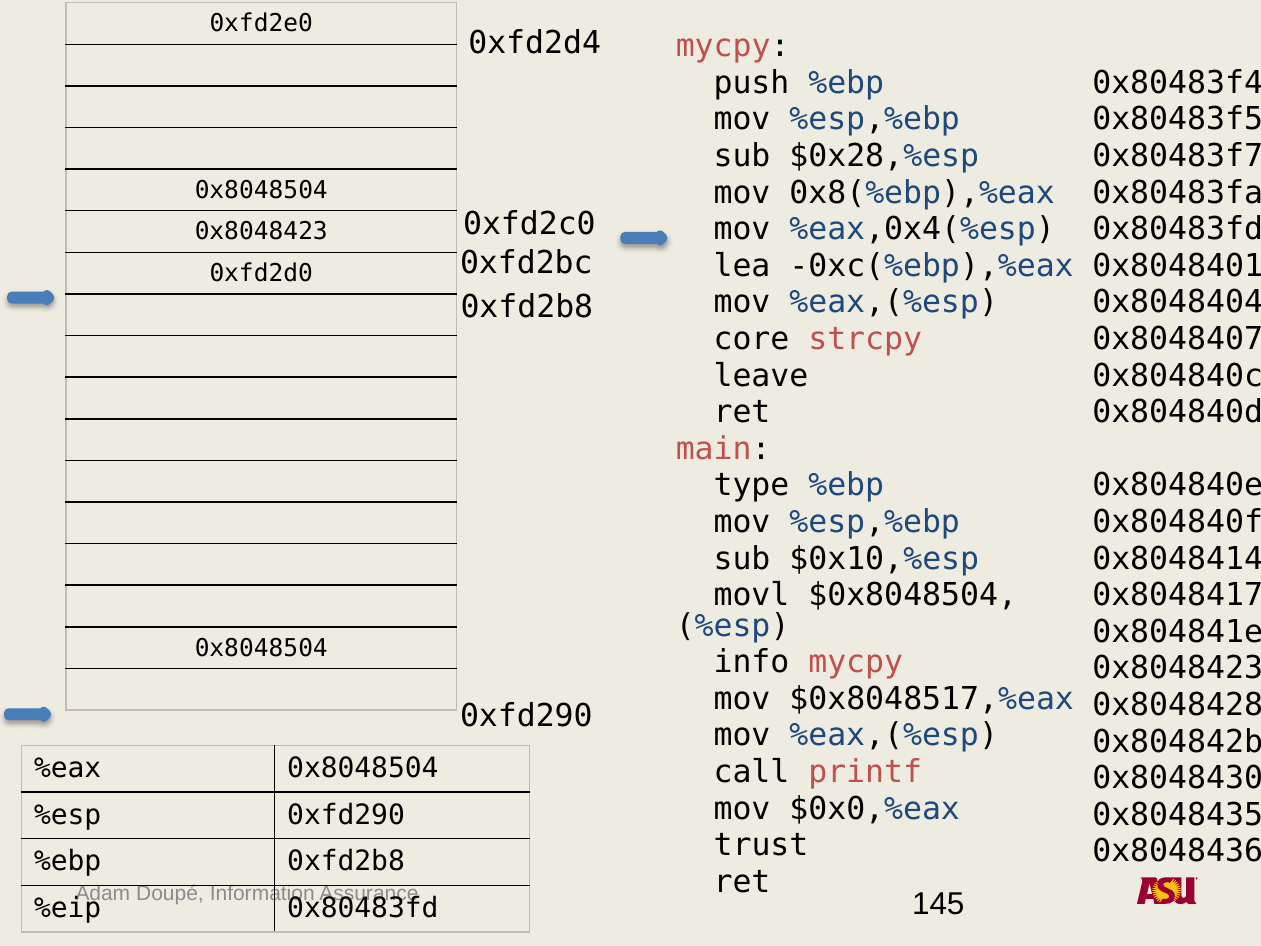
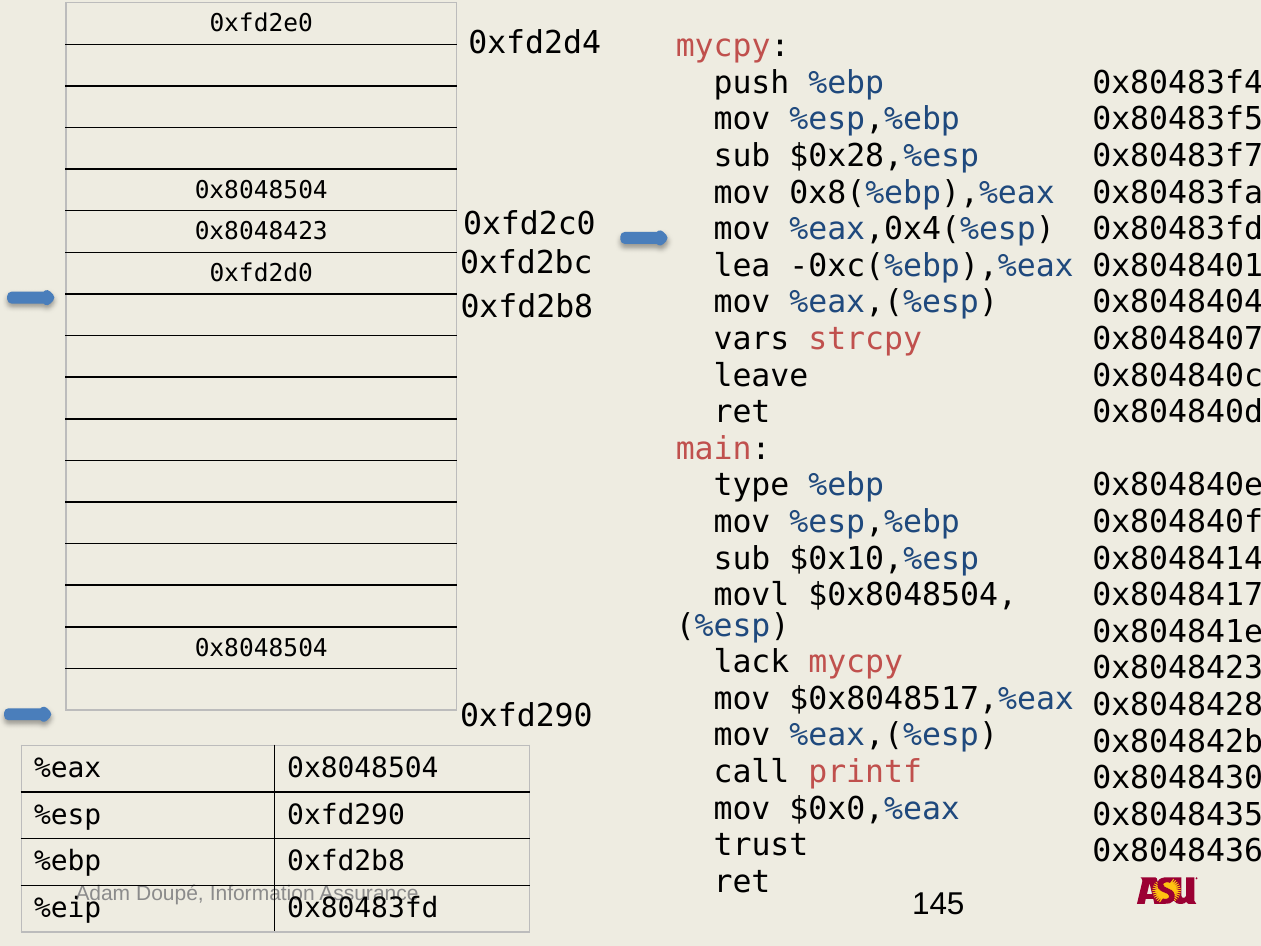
core: core -> vars (751, 339)
info: info -> lack (751, 662)
